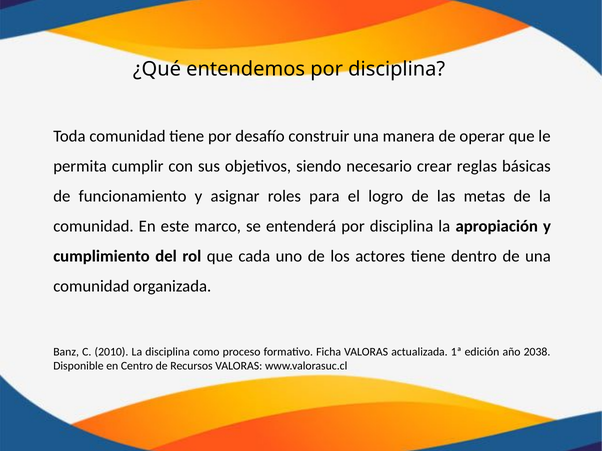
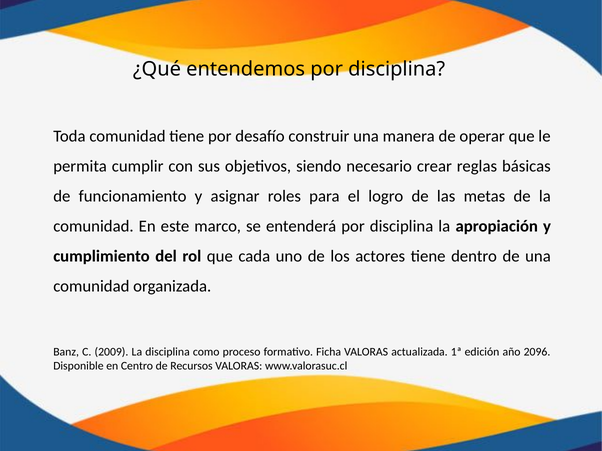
2010: 2010 -> 2009 (111, 352)
2038: 2038 -> 2096 (537, 352)
